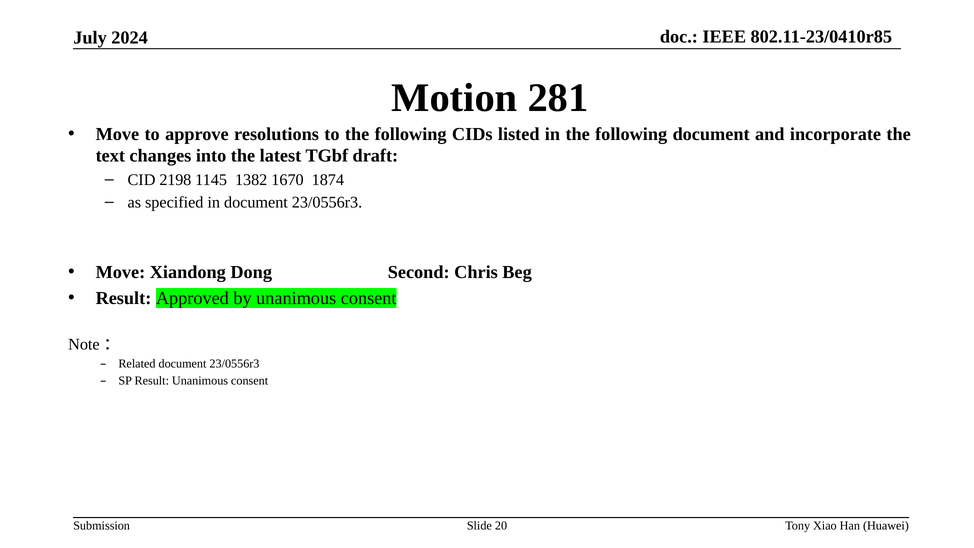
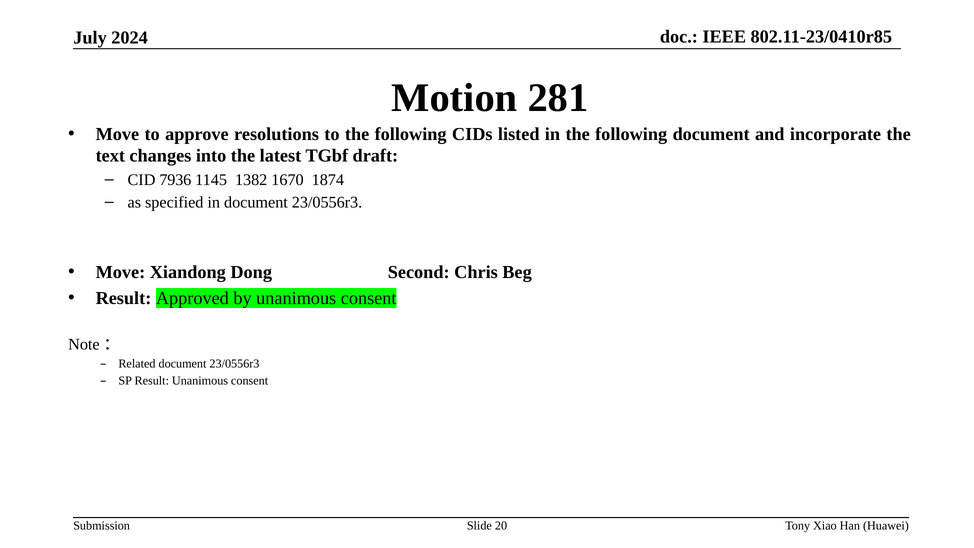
2198: 2198 -> 7936 (175, 180)
